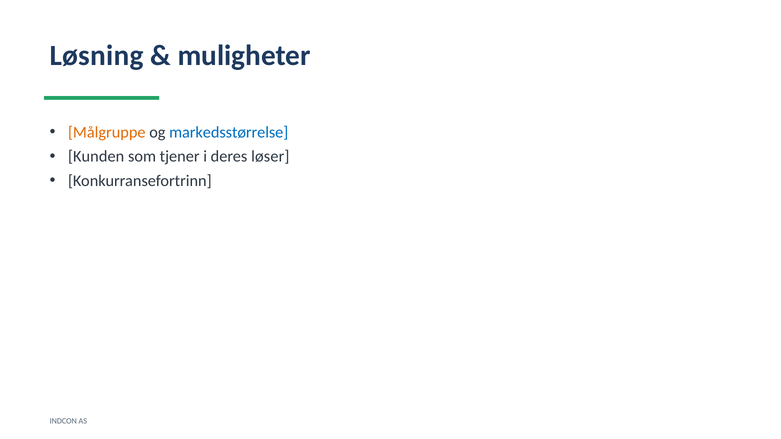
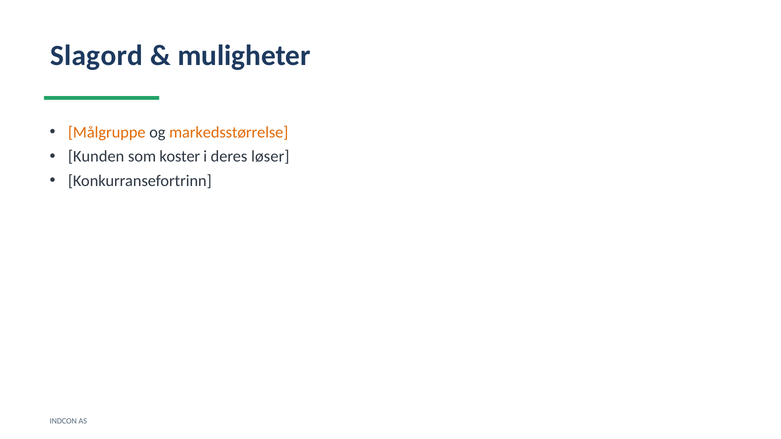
Løsning: Løsning -> Slagord (97, 56)
markedsstørrelse colour: blue -> orange (229, 132)
tjener: tjener -> koster (180, 157)
